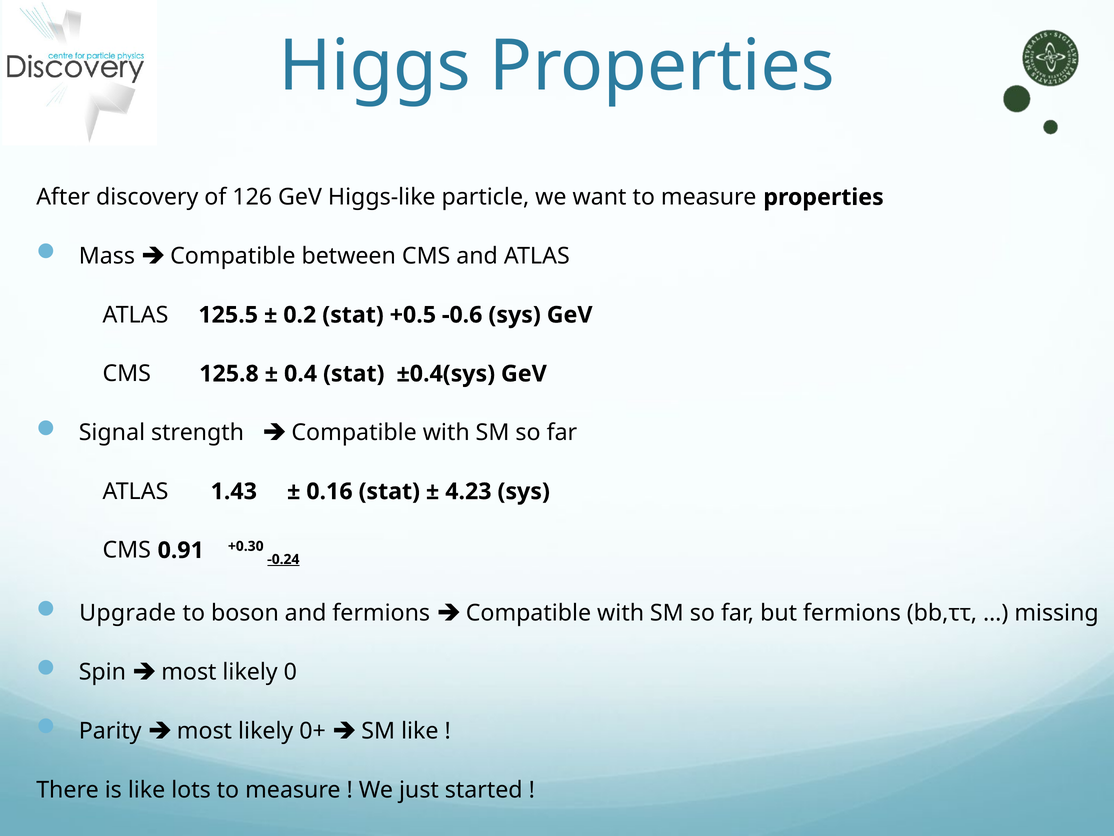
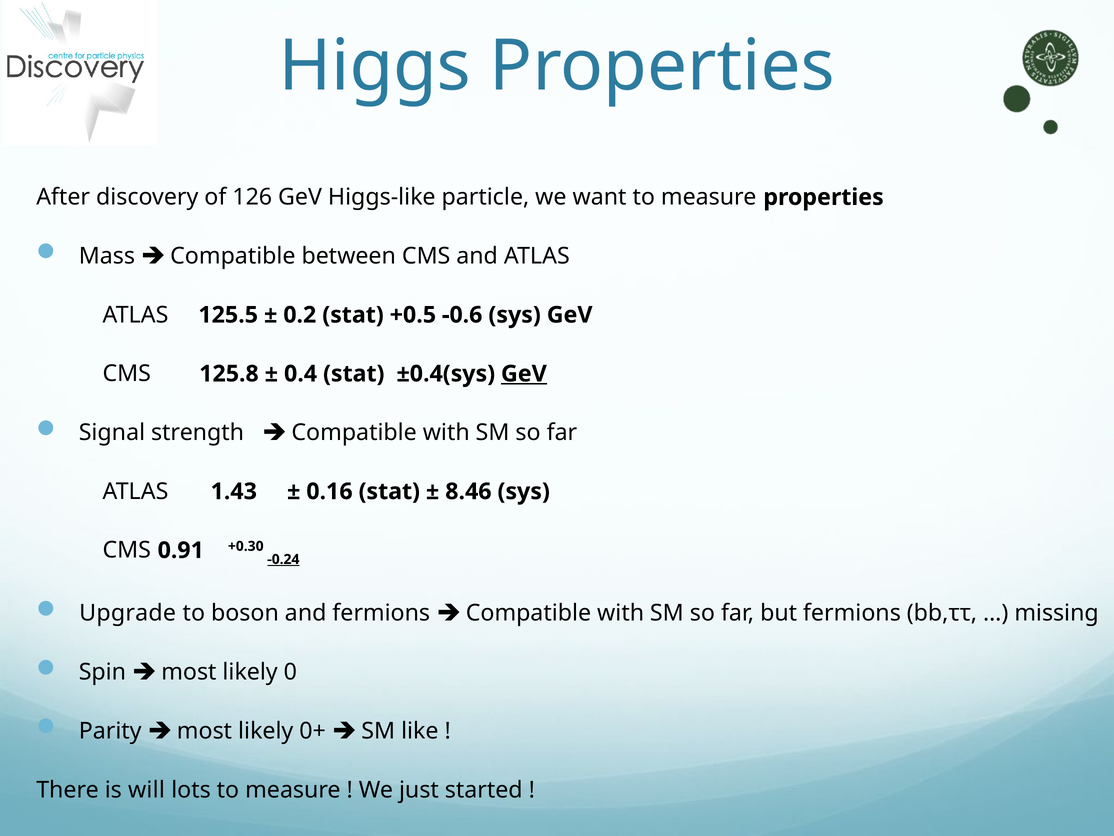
GeV underline: none -> present (524, 374)
4.23: 4.23 -> 8.46 (468, 491)
is like: like -> will (146, 789)
